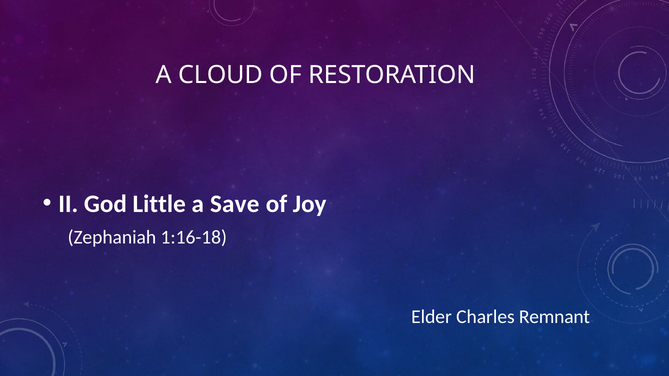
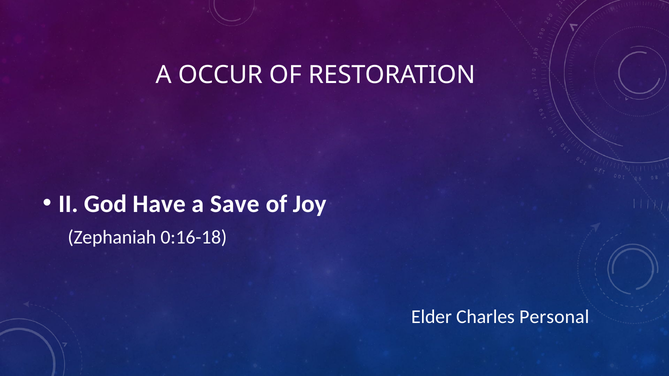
CLOUD: CLOUD -> OCCUR (220, 75)
Little: Little -> Have (159, 204)
1:16-18: 1:16-18 -> 0:16-18 (194, 238)
Remnant: Remnant -> Personal (554, 317)
